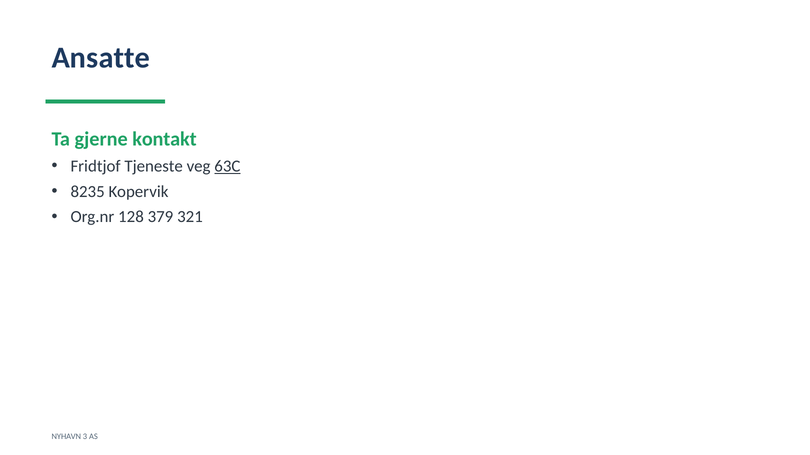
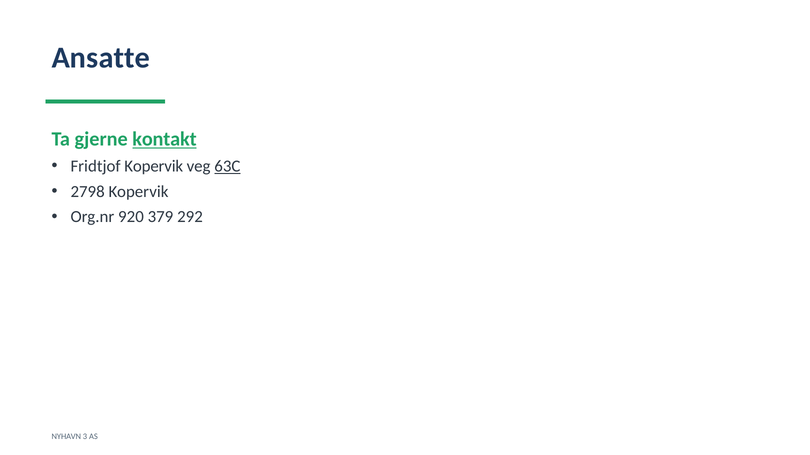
kontakt underline: none -> present (164, 139)
Fridtjof Tjeneste: Tjeneste -> Kopervik (154, 167)
8235: 8235 -> 2798 (88, 192)
128: 128 -> 920 (131, 217)
321: 321 -> 292 (190, 217)
